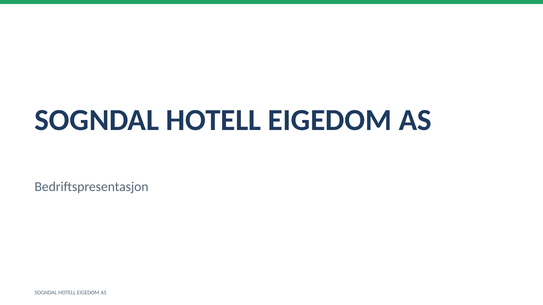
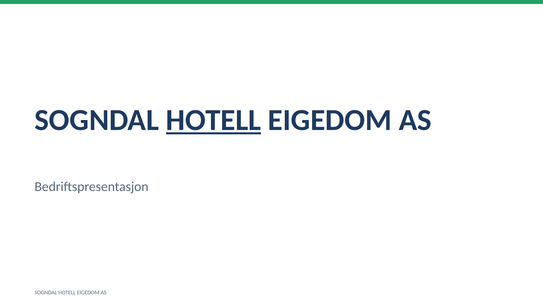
HOTELL underline: none -> present (213, 120)
